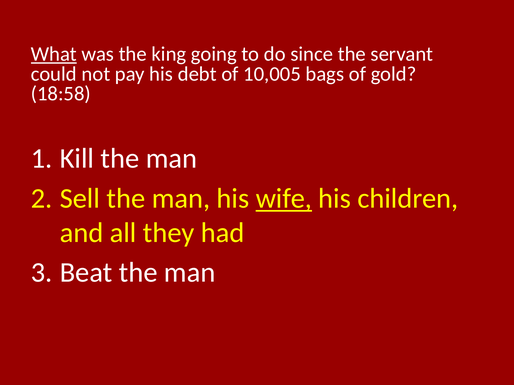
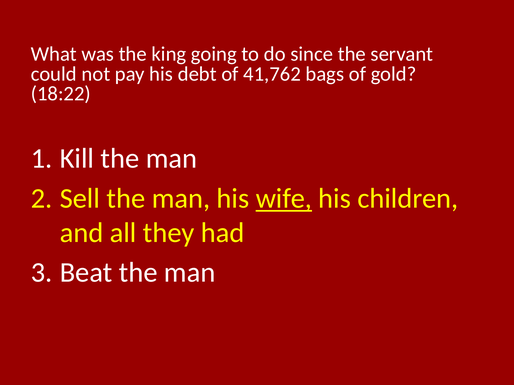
What underline: present -> none (54, 54)
10,005: 10,005 -> 41,762 (272, 74)
18:58: 18:58 -> 18:22 (61, 94)
